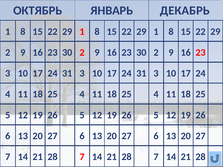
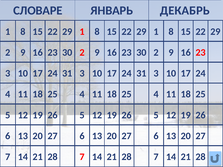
ОКТЯБРЬ: ОКТЯБРЬ -> СЛОВАРЕ (38, 10)
